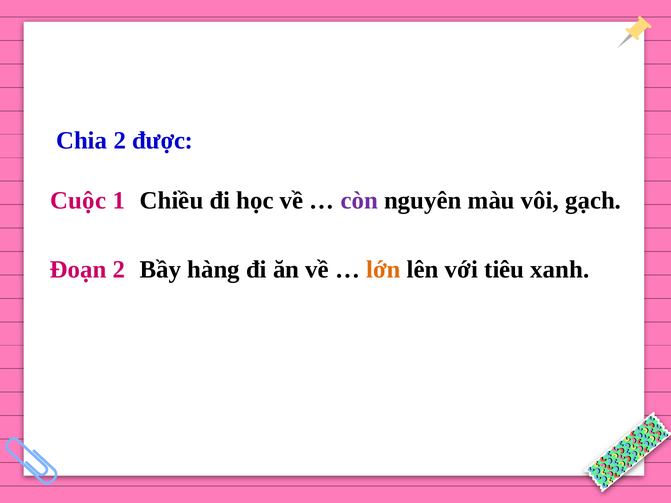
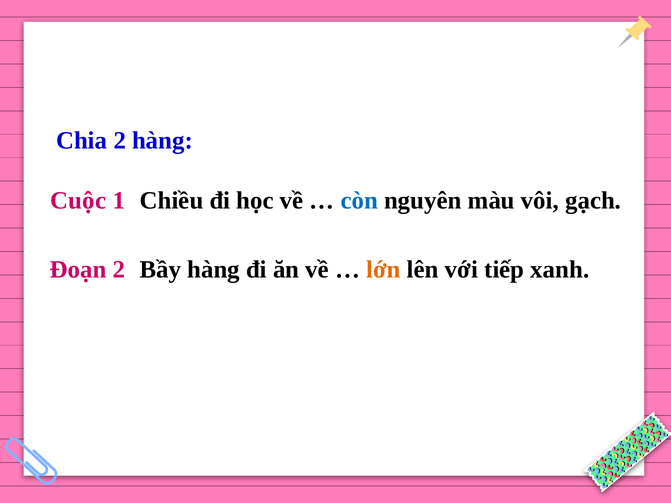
2 được: được -> hàng (163, 141)
còn colour: purple -> blue (359, 201)
tiêu: tiêu -> tiếp (504, 269)
